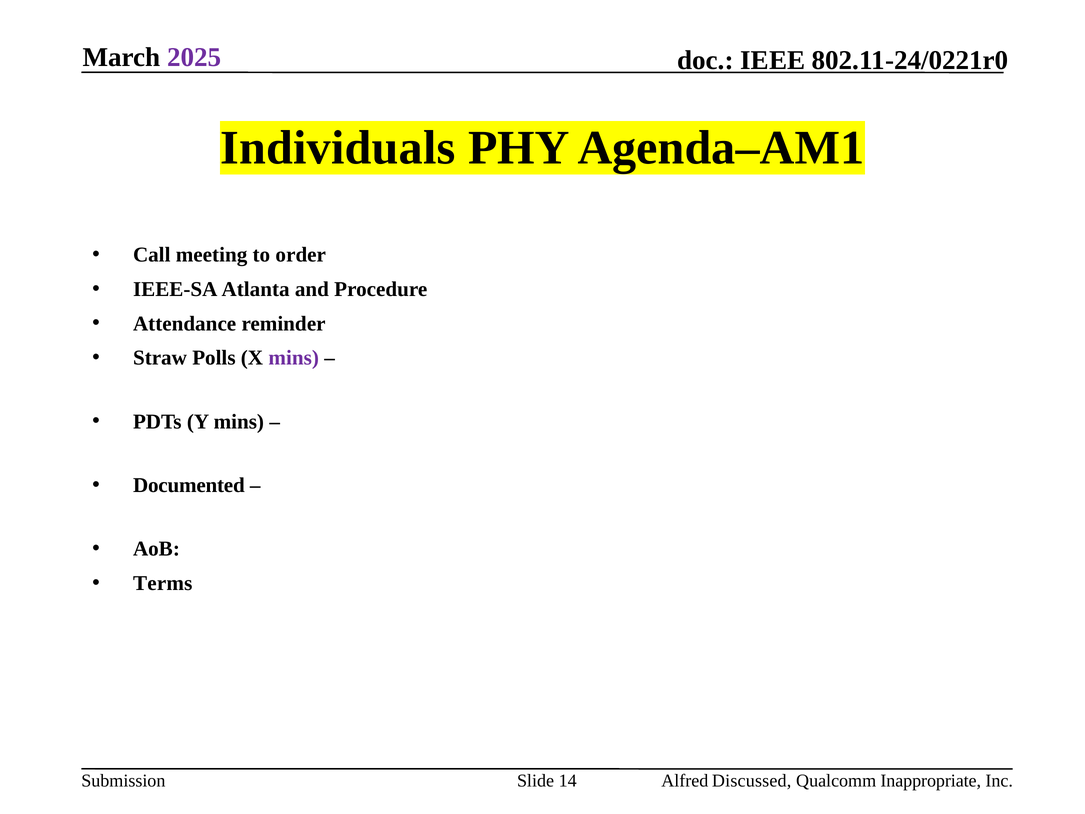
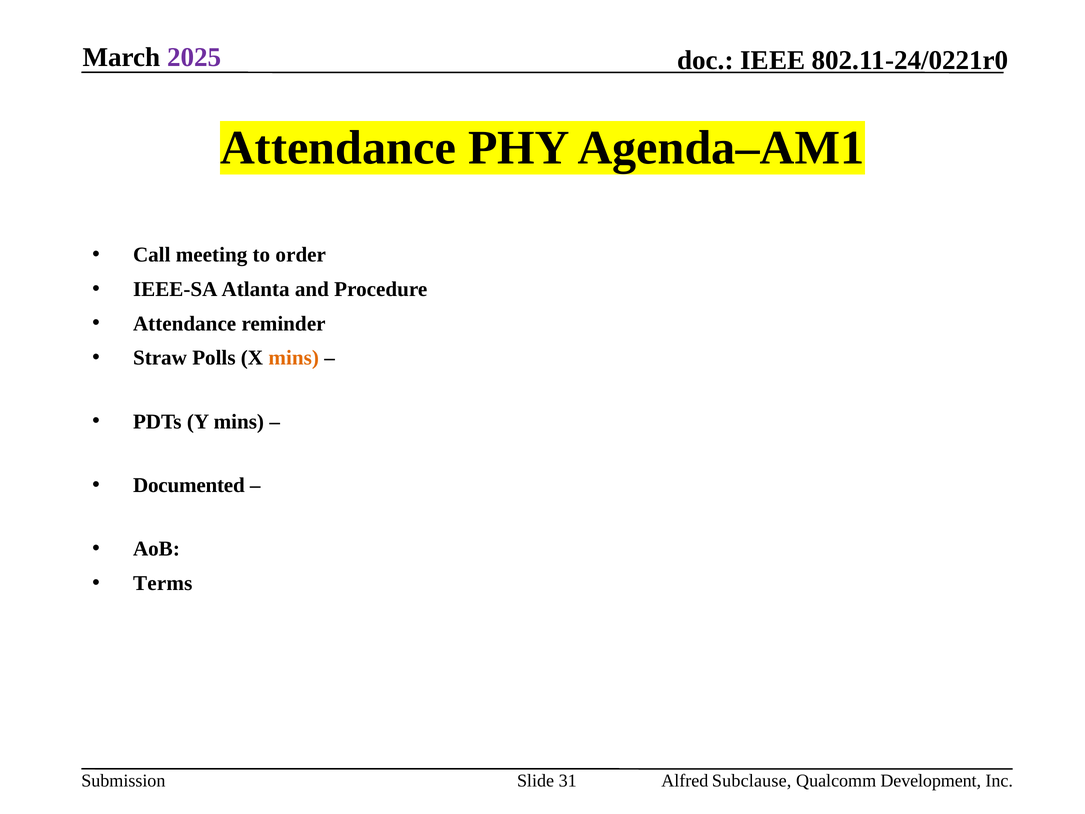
Individuals: Individuals -> Attendance (338, 148)
mins colour: purple -> orange (294, 358)
14: 14 -> 31 (568, 780)
Discussed: Discussed -> Subclause (752, 780)
Inappropriate: Inappropriate -> Development (931, 780)
